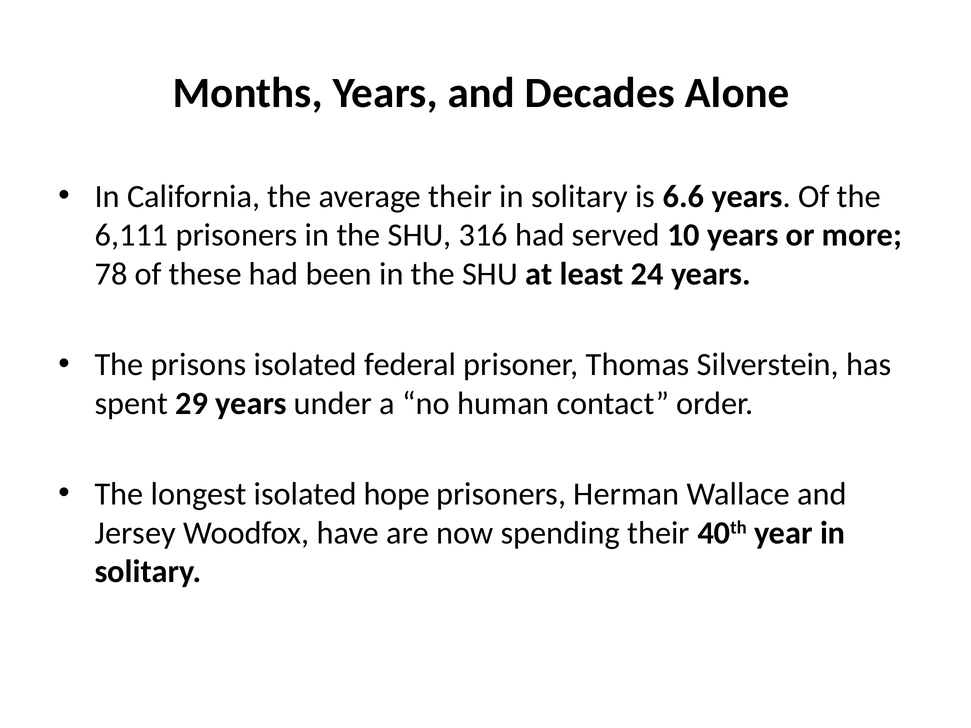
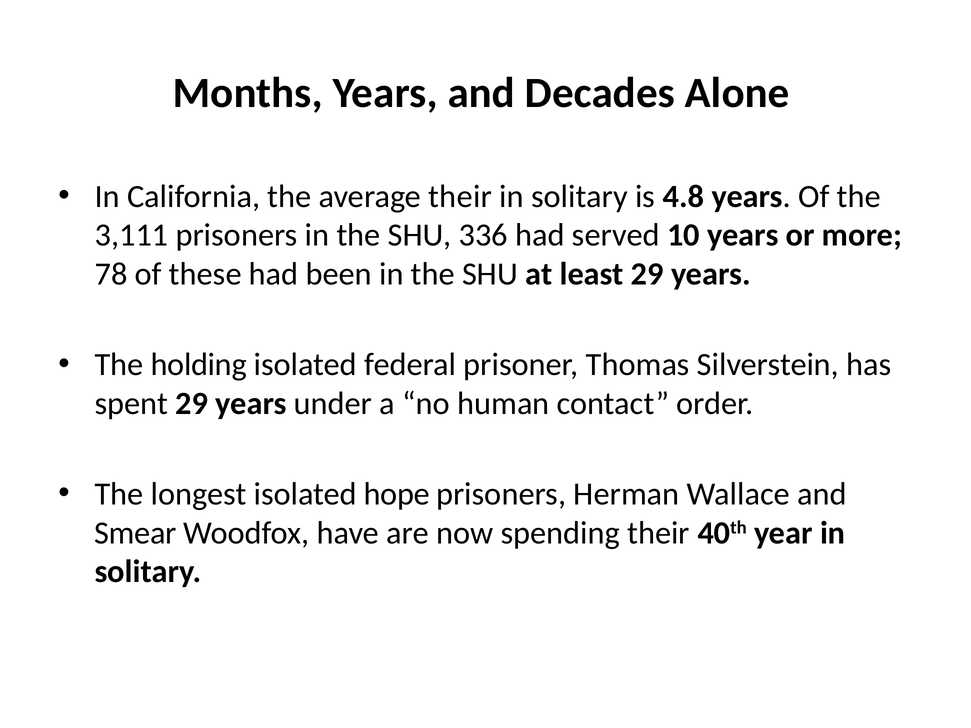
6.6: 6.6 -> 4.8 (684, 196)
6,111: 6,111 -> 3,111 (132, 235)
316: 316 -> 336 (483, 235)
least 24: 24 -> 29 (647, 274)
prisons: prisons -> holding (199, 365)
Jersey: Jersey -> Smear (135, 533)
